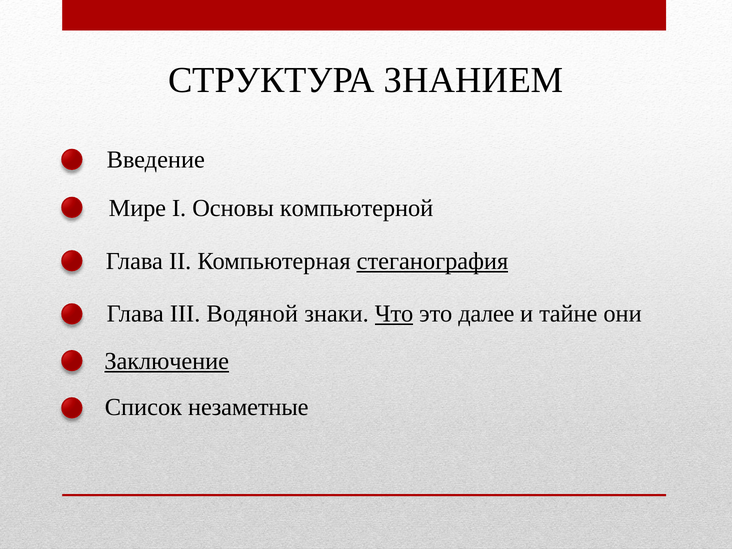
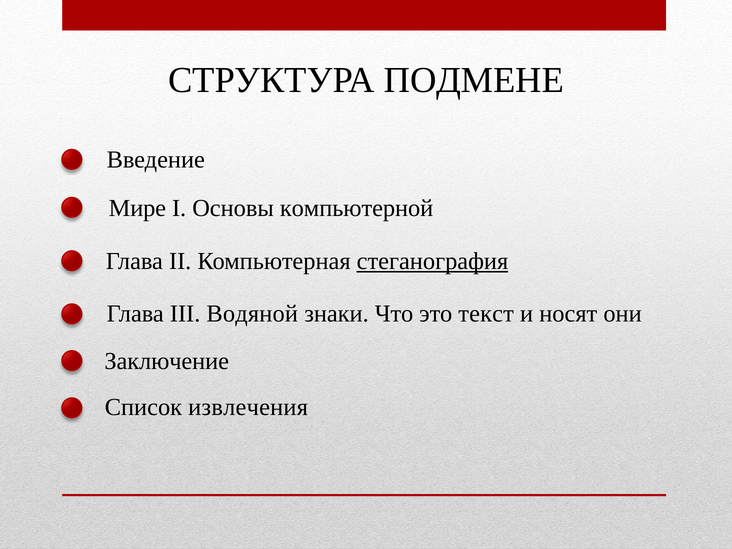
ЗНАНИЕМ: ЗНАНИЕМ -> ПОДМЕНЕ (474, 80)
Что underline: present -> none (394, 314)
далее: далее -> текст (486, 314)
тайне: тайне -> носят (568, 314)
Заключение underline: present -> none (167, 361)
незаметные: незаметные -> извлечения (248, 407)
